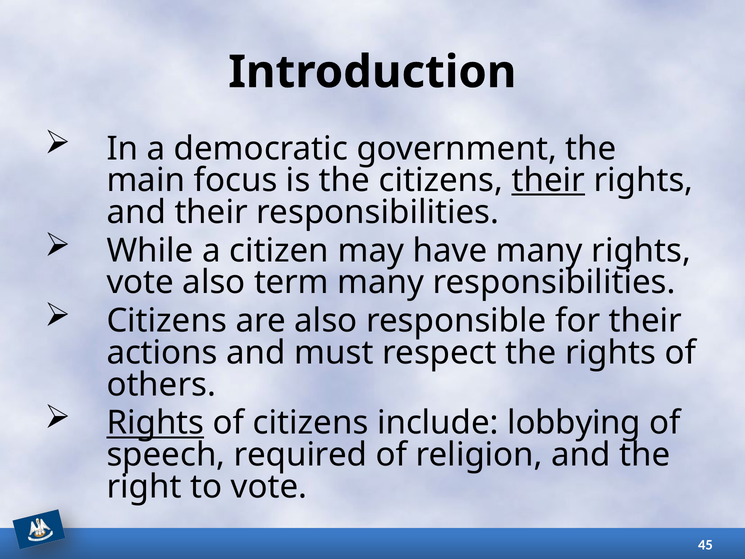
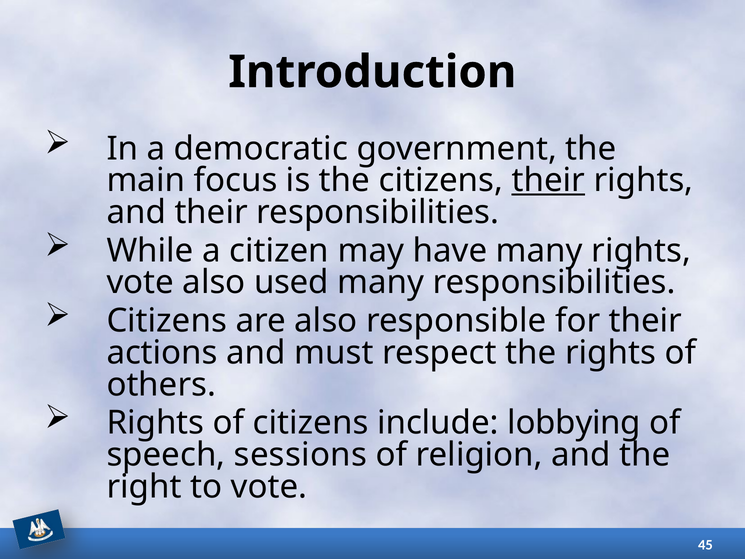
term: term -> used (291, 282)
Rights underline: present -> none (155, 423)
required: required -> sessions (300, 455)
